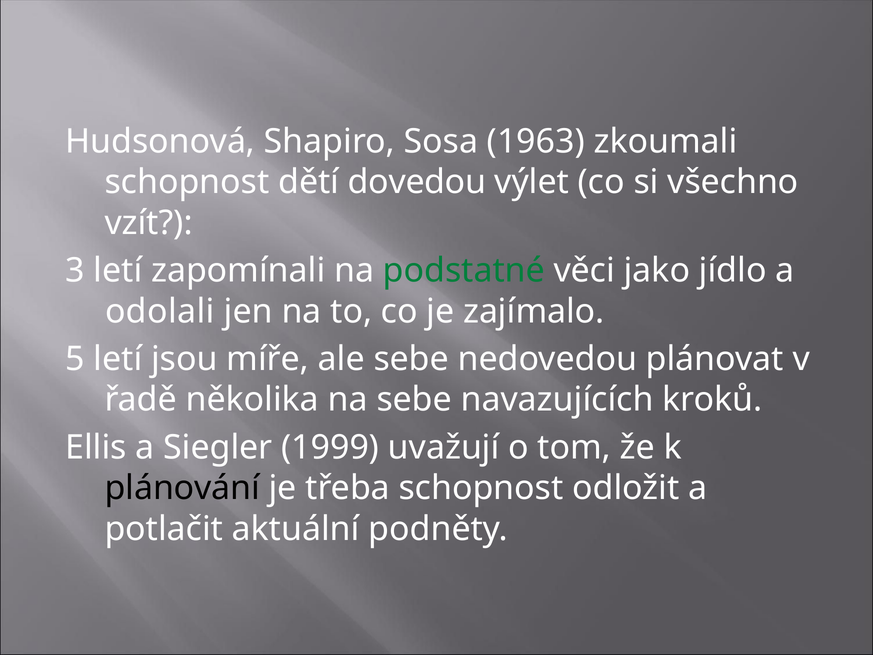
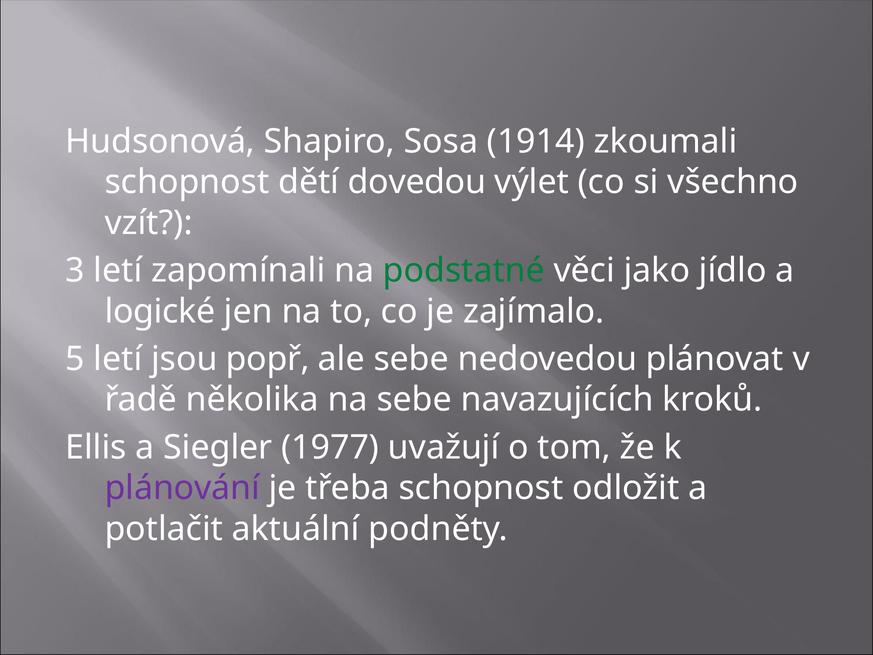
1963: 1963 -> 1914 (536, 141)
odolali: odolali -> logické (160, 311)
míře: míře -> popř (268, 359)
1999: 1999 -> 1977 (330, 447)
plánování colour: black -> purple (182, 488)
